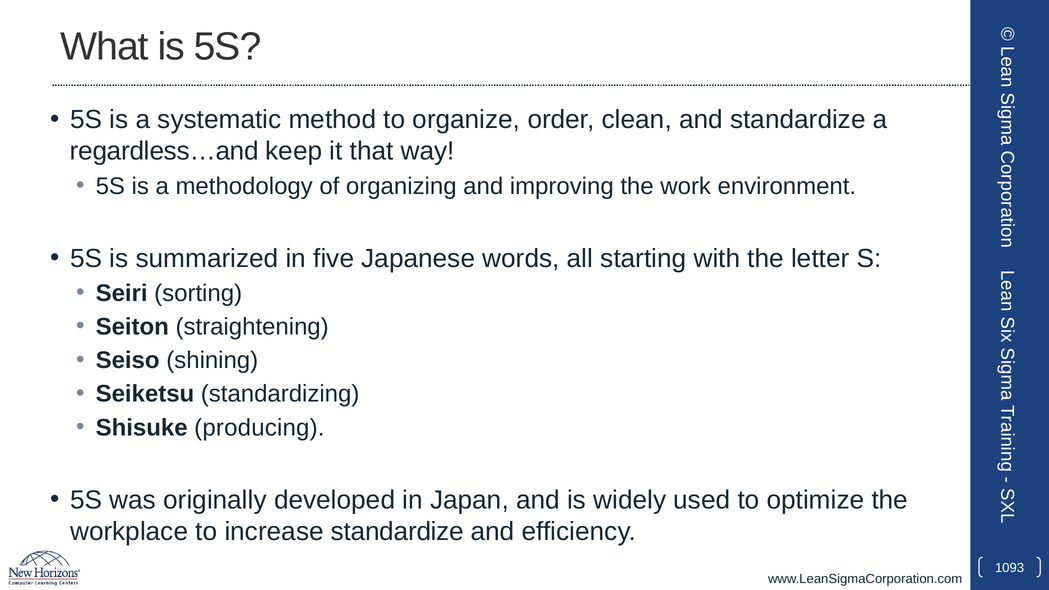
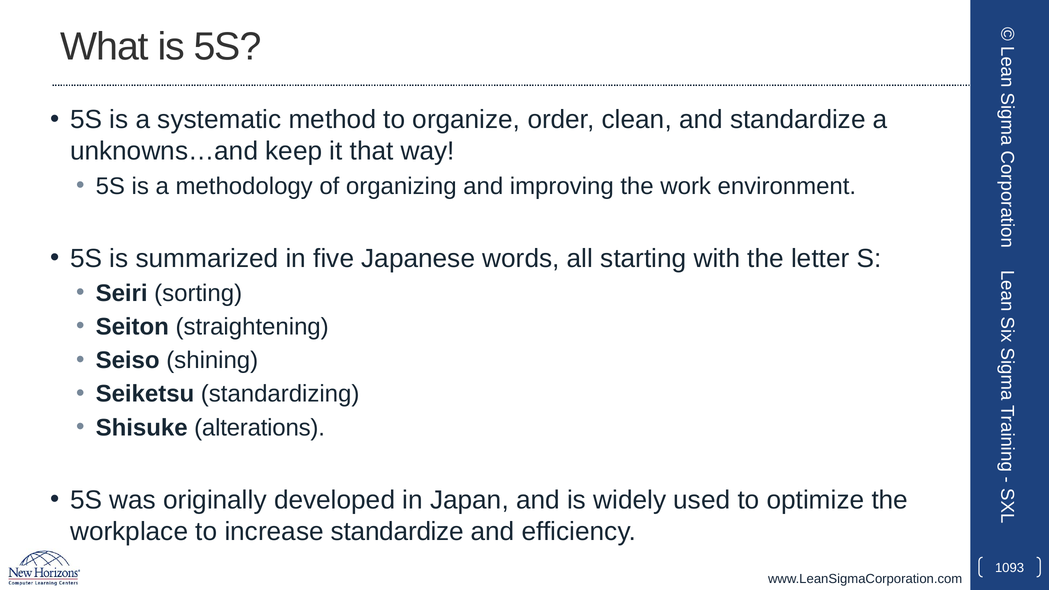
regardless…and: regardless…and -> unknowns…and (164, 151)
producing: producing -> alterations (260, 428)
